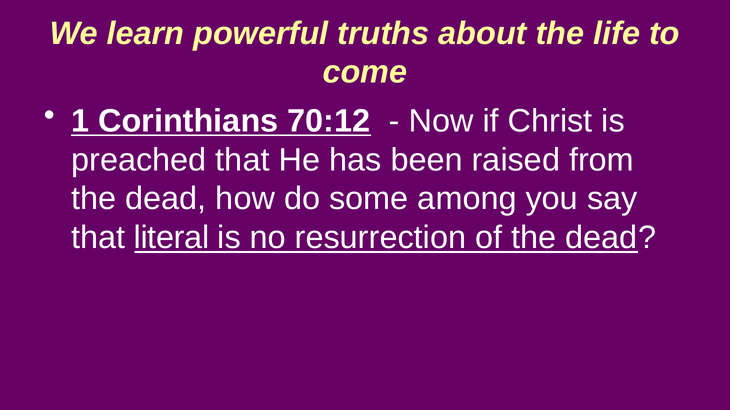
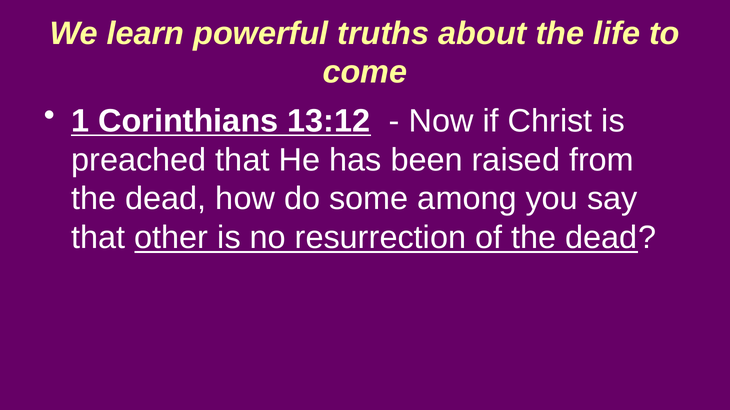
70:12: 70:12 -> 13:12 (329, 121)
literal: literal -> other (171, 238)
